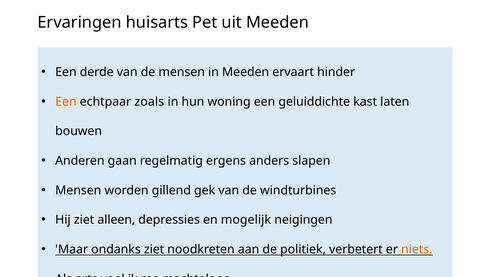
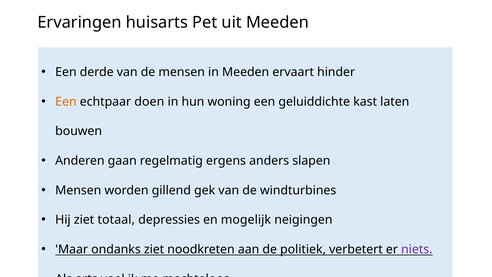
zoals: zoals -> doen (149, 102)
alleen: alleen -> totaal (116, 220)
niets colour: orange -> purple (417, 249)
